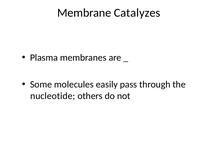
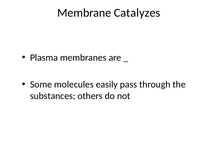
nucleotide: nucleotide -> substances (53, 96)
